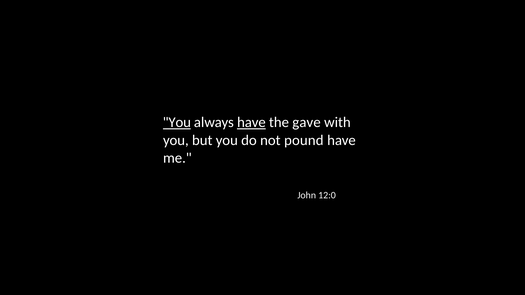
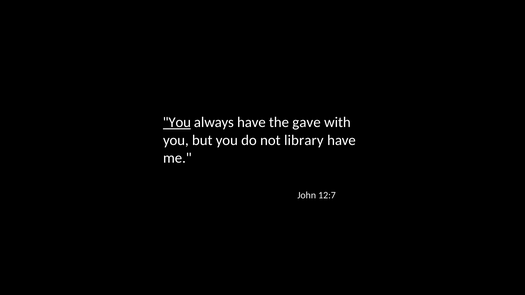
have underline: present -> none (251, 123)
pound: pound -> library (304, 140)
12:0: 12:0 -> 12:7 (327, 196)
